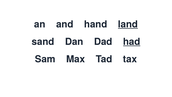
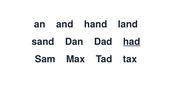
land underline: present -> none (128, 24)
